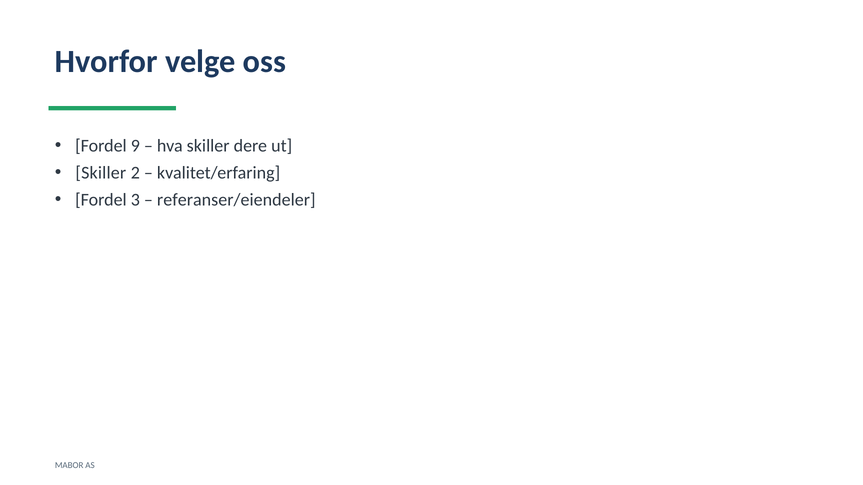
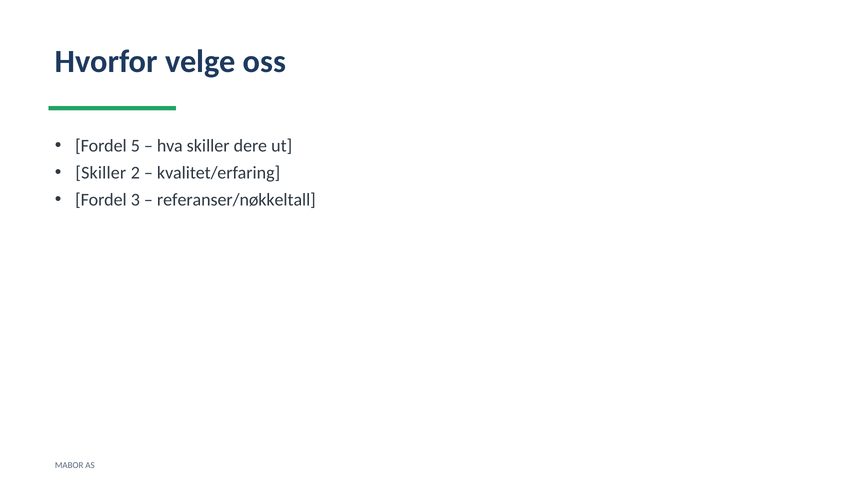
9: 9 -> 5 (135, 146)
referanser/eiendeler: referanser/eiendeler -> referanser/nøkkeltall (236, 200)
